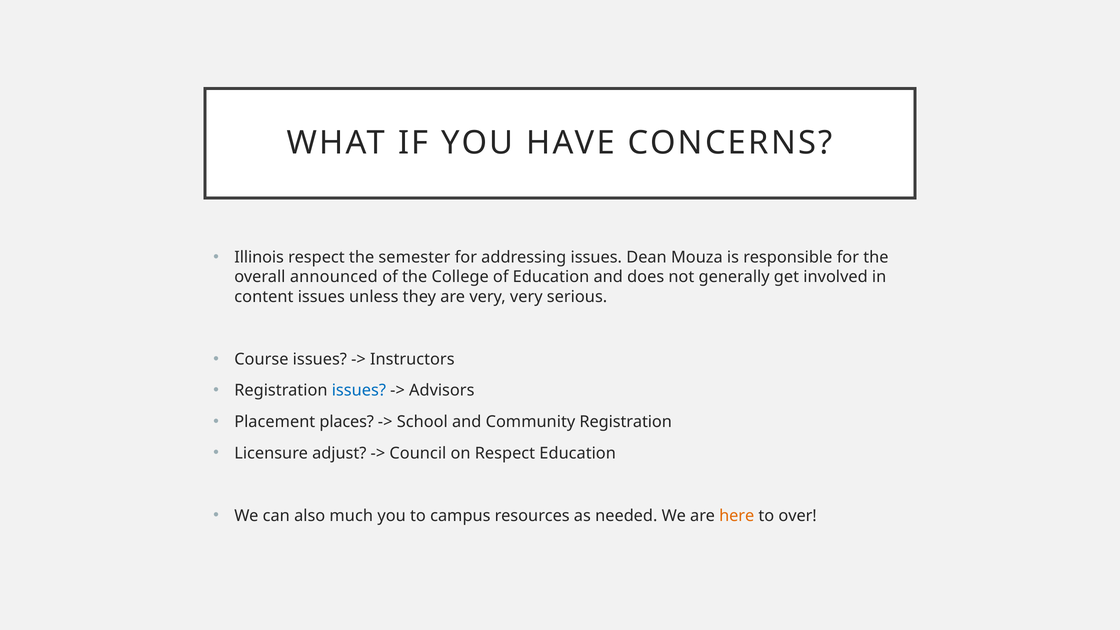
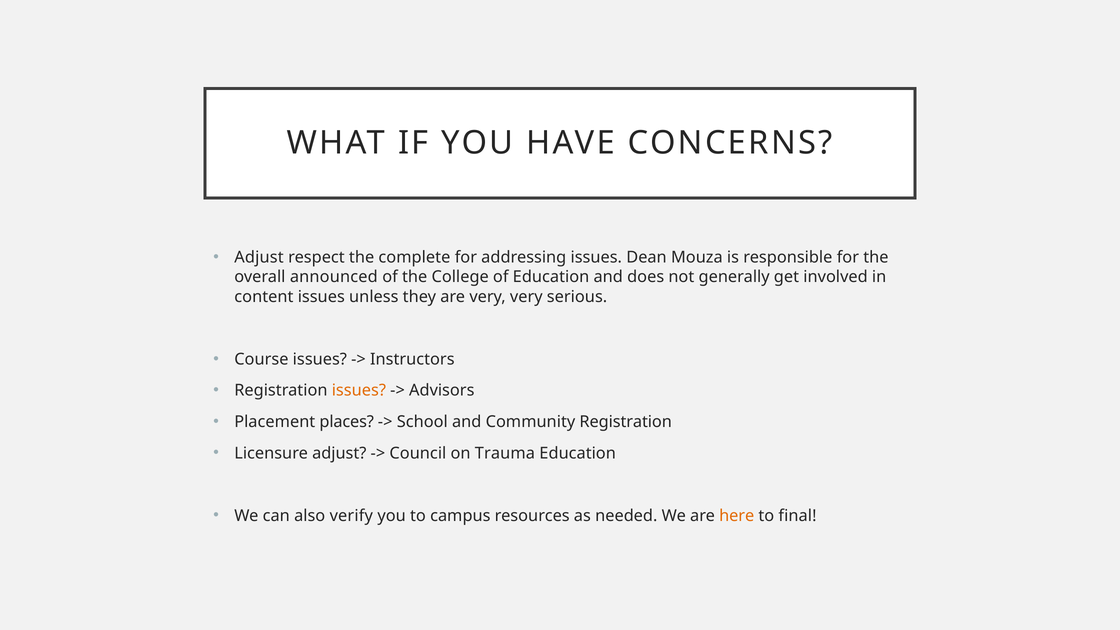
Illinois: Illinois -> Adjust (259, 257)
semester: semester -> complete (414, 257)
issues colour: blue -> orange (359, 391)
on Respect: Respect -> Trauma (505, 453)
much: much -> verify (351, 516)
over: over -> final (798, 516)
